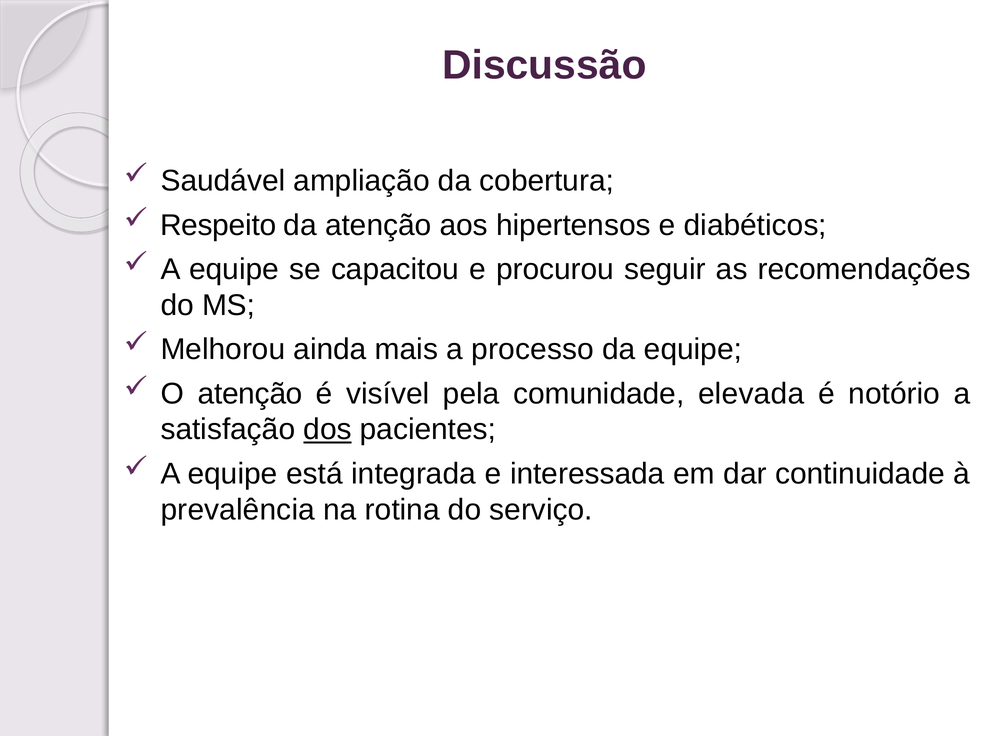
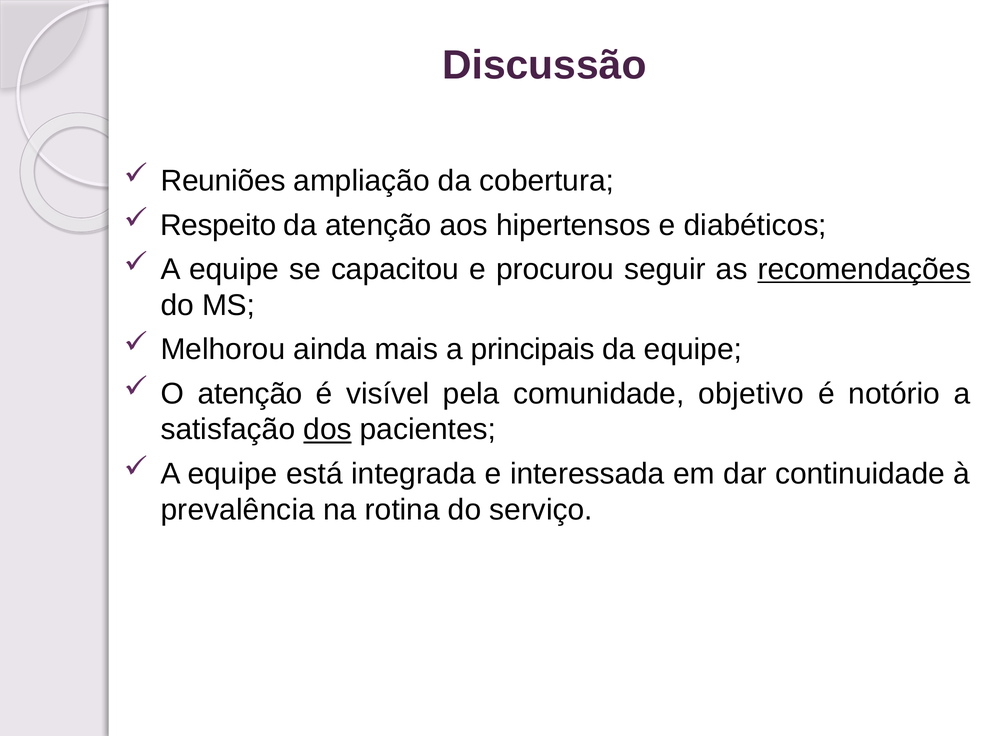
Saudável: Saudável -> Reuniões (223, 181)
recomendações underline: none -> present (864, 269)
processo: processo -> principais (533, 349)
elevada: elevada -> objetivo (751, 393)
